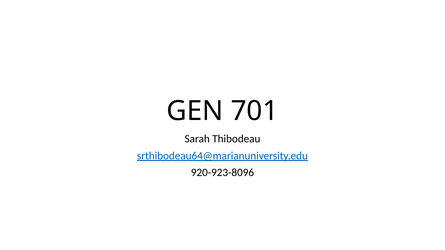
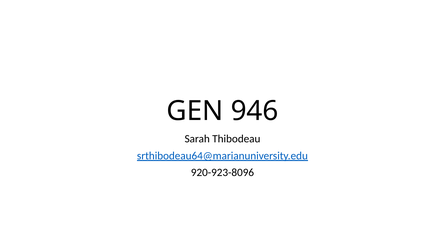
701: 701 -> 946 (255, 111)
